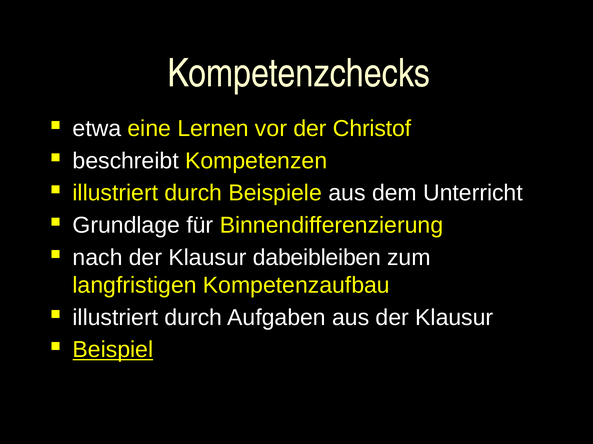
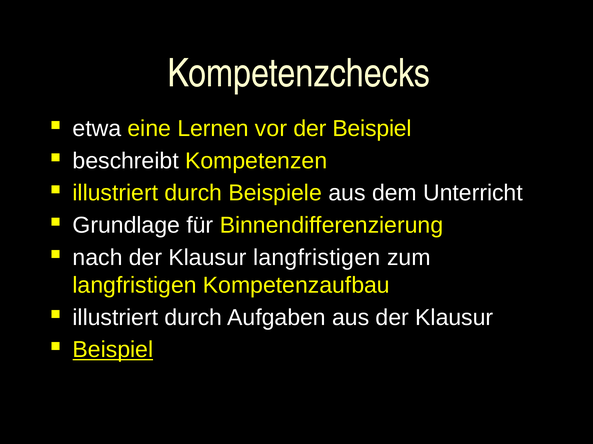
der Christof: Christof -> Beispiel (372, 129)
Klausur dabeibleiben: dabeibleiben -> langfristigen (317, 258)
